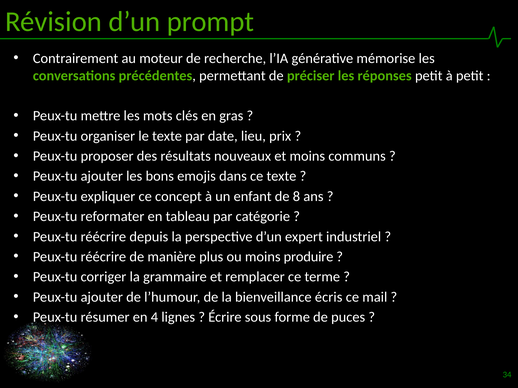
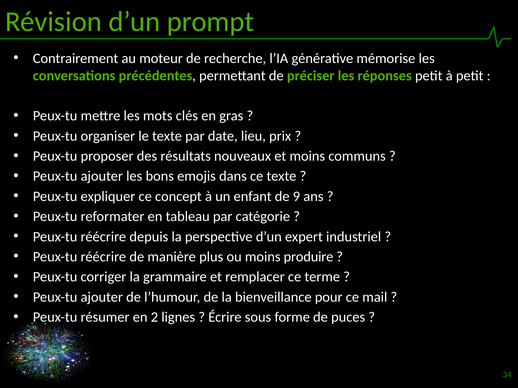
8: 8 -> 9 (296, 197)
écris: écris -> pour (329, 297)
4: 4 -> 2 (154, 317)
